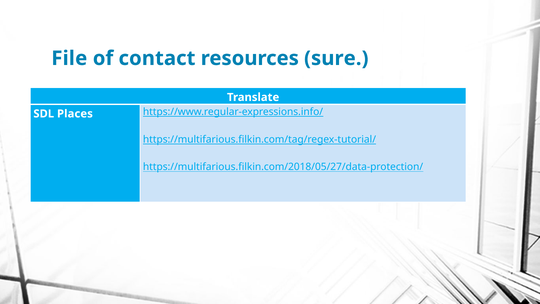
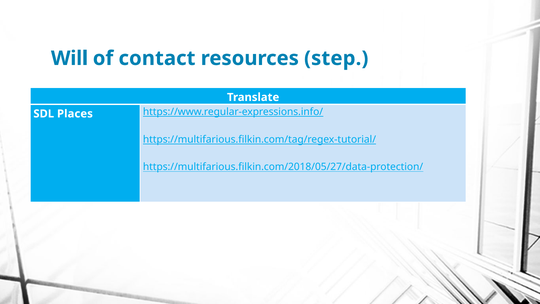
File: File -> Will (69, 58)
sure: sure -> step (336, 58)
